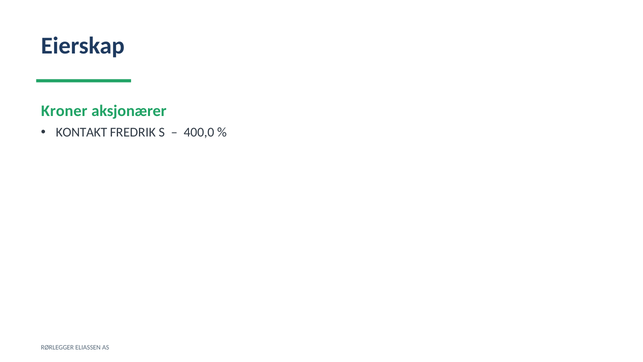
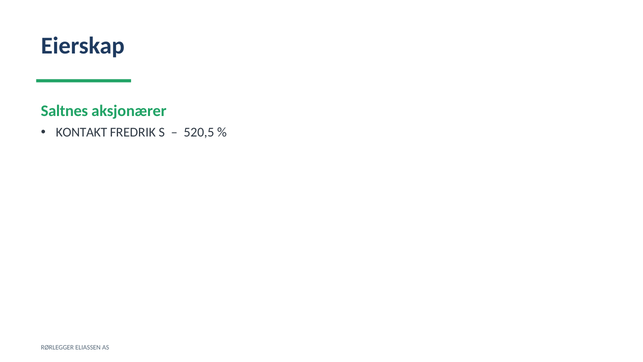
Kroner: Kroner -> Saltnes (64, 111)
400,0: 400,0 -> 520,5 (199, 132)
